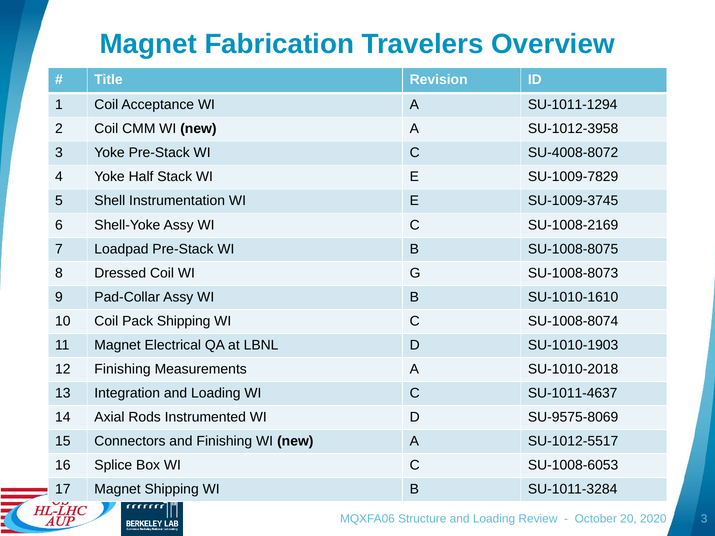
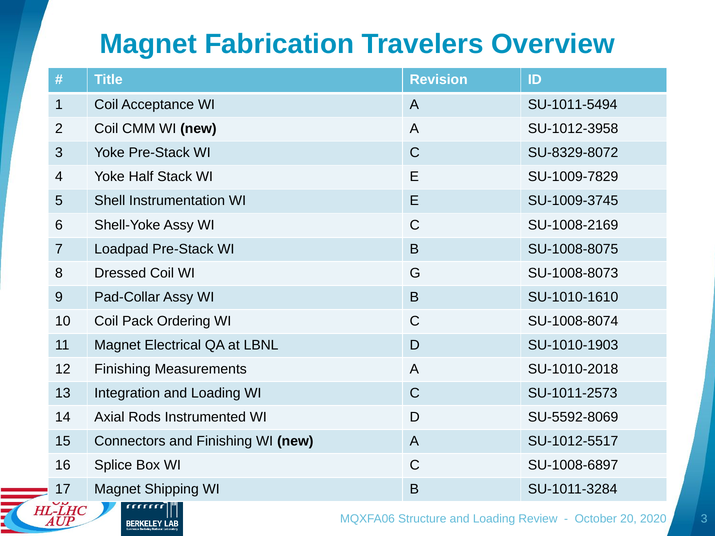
SU-1011-1294: SU-1011-1294 -> SU-1011-5494 (573, 105)
SU-4008-8072: SU-4008-8072 -> SU-8329-8072 (573, 153)
Pack Shipping: Shipping -> Ordering (184, 321)
SU-1011-4637: SU-1011-4637 -> SU-1011-2573 (573, 393)
SU-9575-8069: SU-9575-8069 -> SU-5592-8069 (573, 417)
SU-1008-6053: SU-1008-6053 -> SU-1008-6897 (573, 465)
